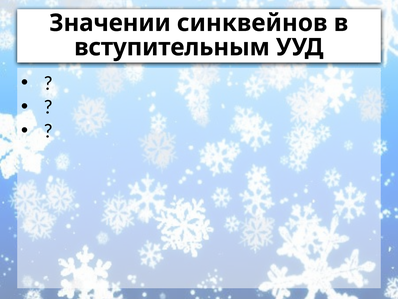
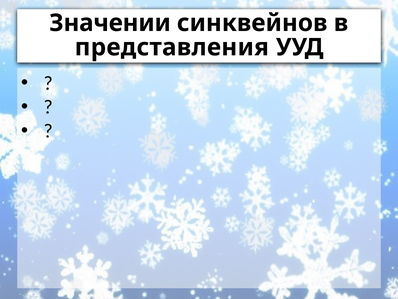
вступительным: вступительным -> представления (172, 47)
